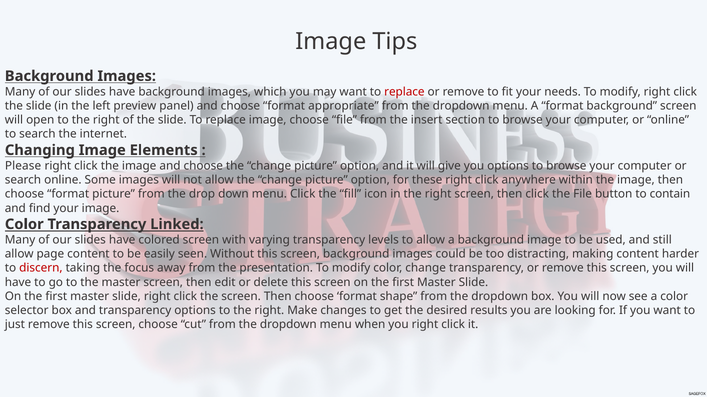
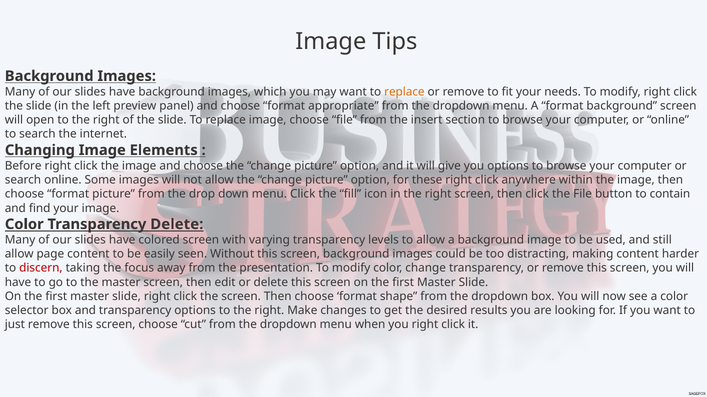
replace colour: red -> orange (404, 92)
Please: Please -> Before (23, 166)
Transparency Linked: Linked -> Delete (177, 225)
